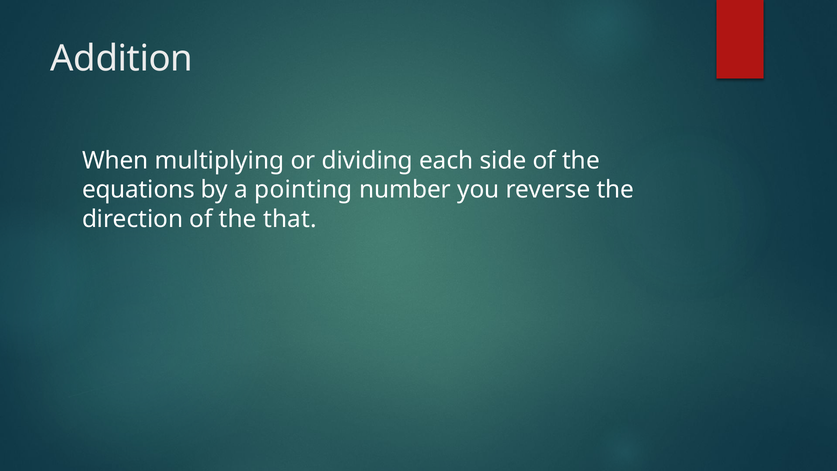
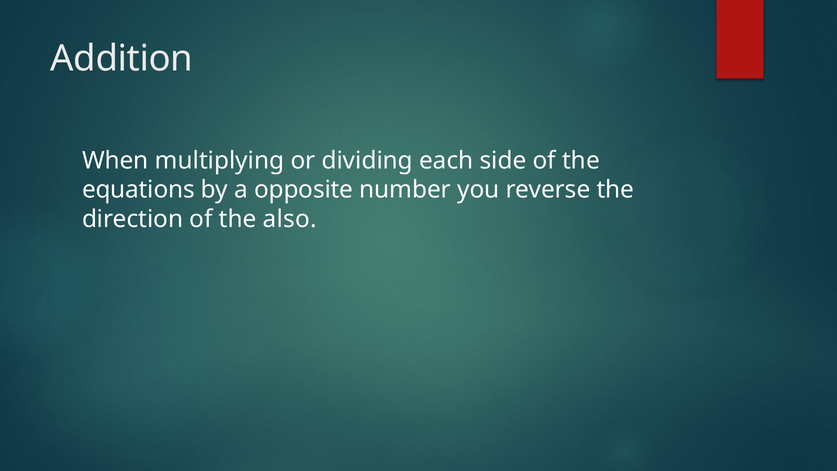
pointing: pointing -> opposite (304, 190)
that: that -> also (290, 219)
